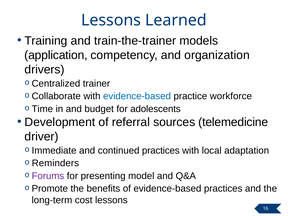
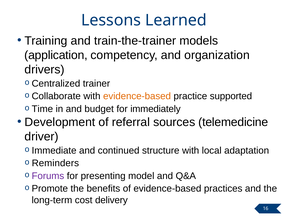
evidence-based colour: blue -> orange (137, 96)
workforce: workforce -> supported (231, 96)
adolescents: adolescents -> immediately (155, 109)
continued practices: practices -> structure (161, 150)
cost lessons: lessons -> delivery (111, 200)
